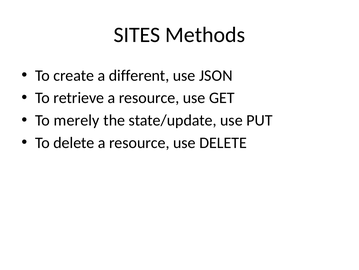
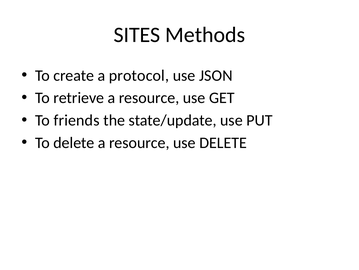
different: different -> protocol (139, 75)
merely: merely -> friends (77, 120)
